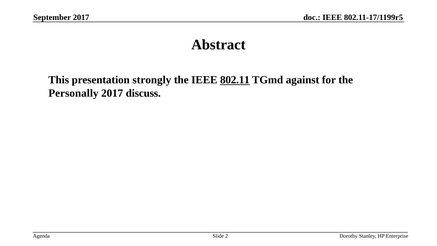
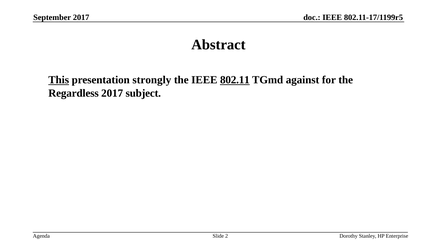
This underline: none -> present (59, 80)
Personally: Personally -> Regardless (74, 93)
discuss: discuss -> subject (143, 93)
